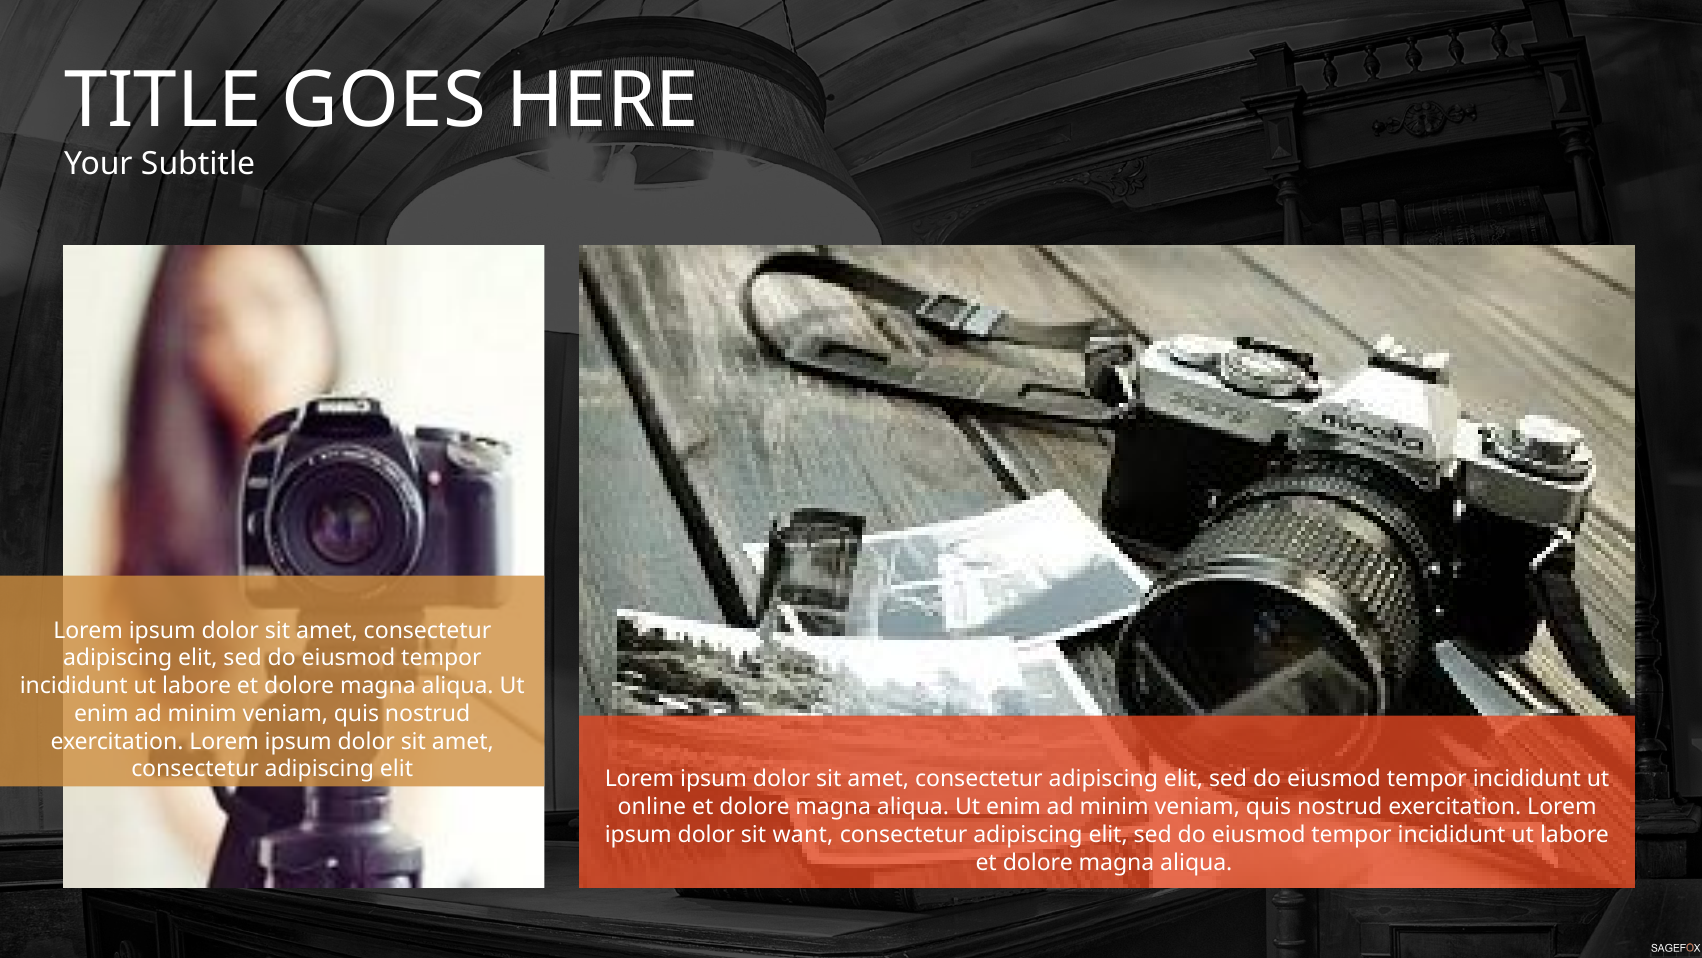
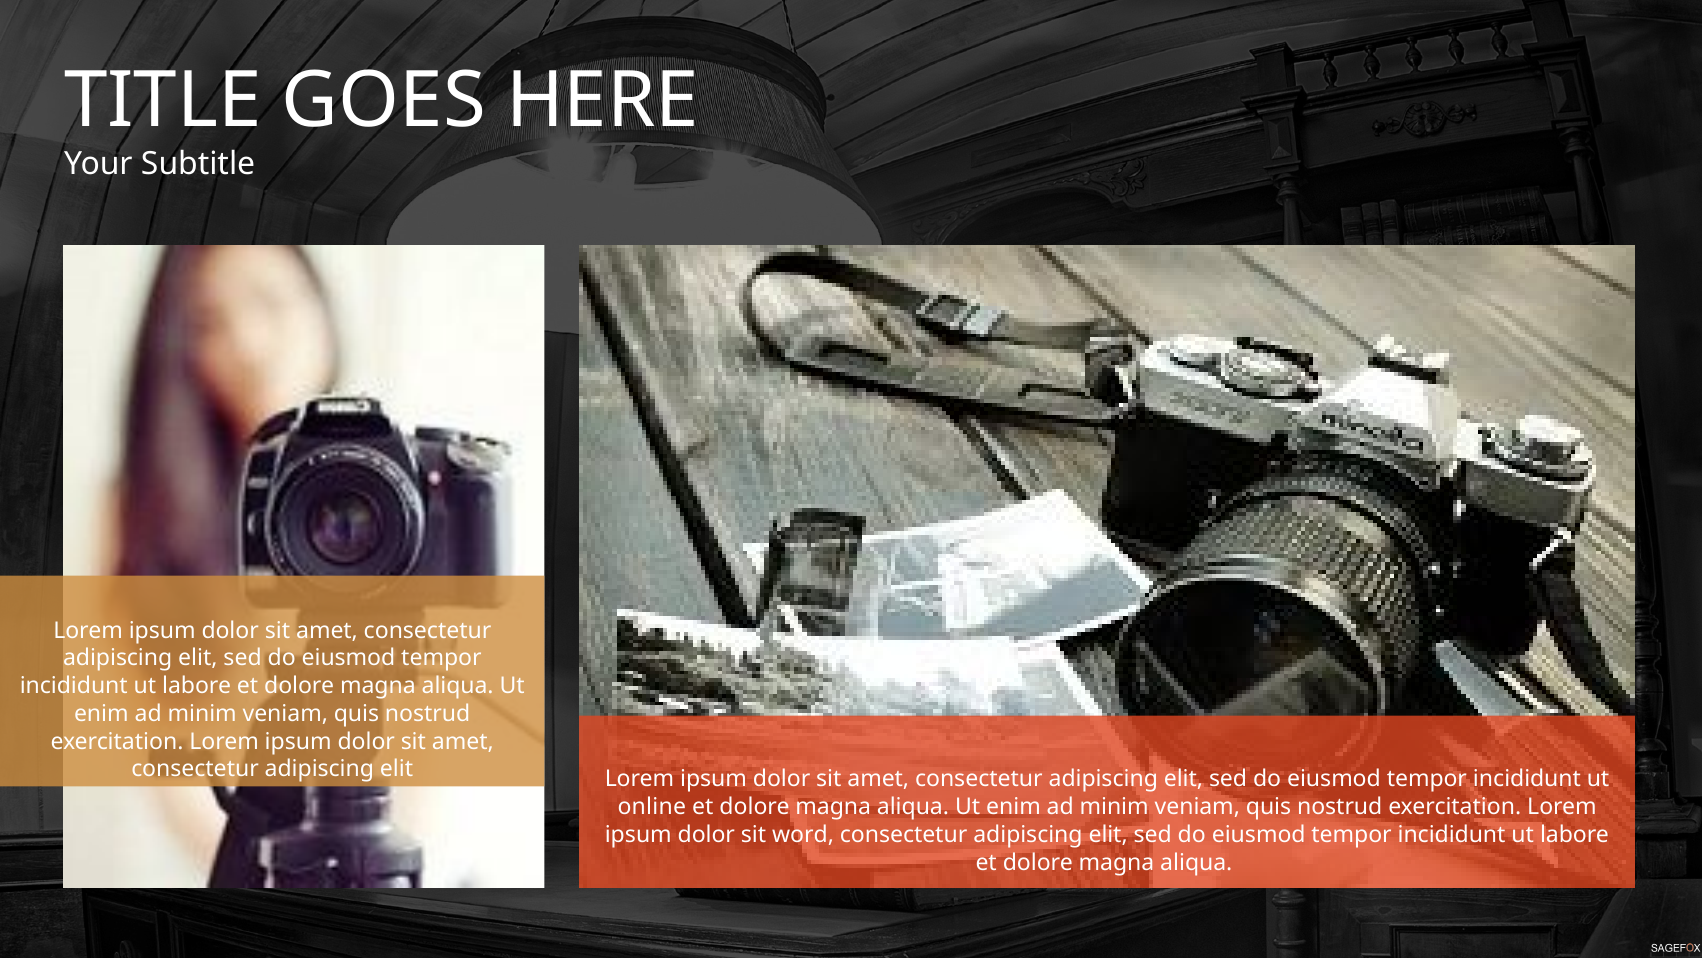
want: want -> word (803, 834)
